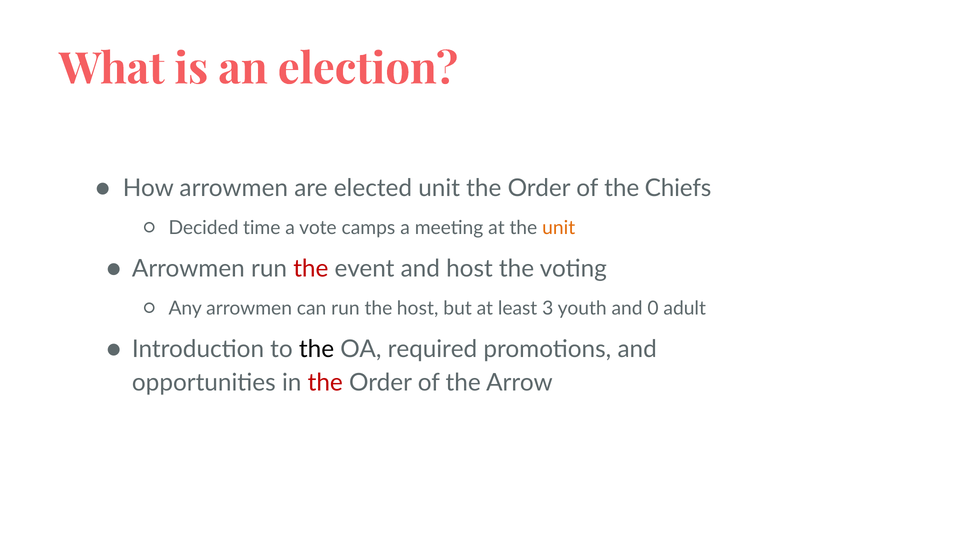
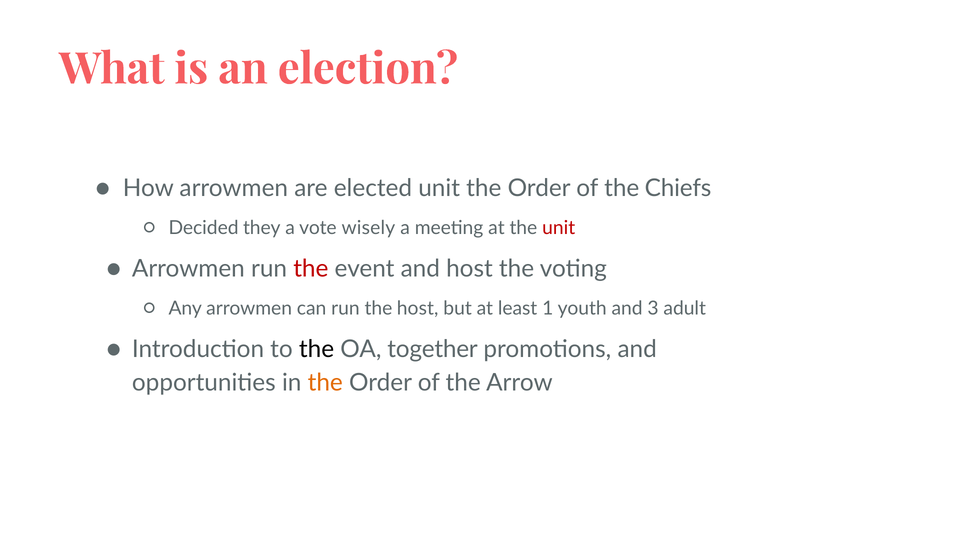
time: time -> they (262, 228)
camps: camps -> wisely (368, 228)
unit colour: orange -> red (559, 228)
3: 3 -> 1 (548, 308)
0: 0 -> 3 (653, 308)
required: required -> together (433, 349)
the colour: red -> orange (325, 383)
